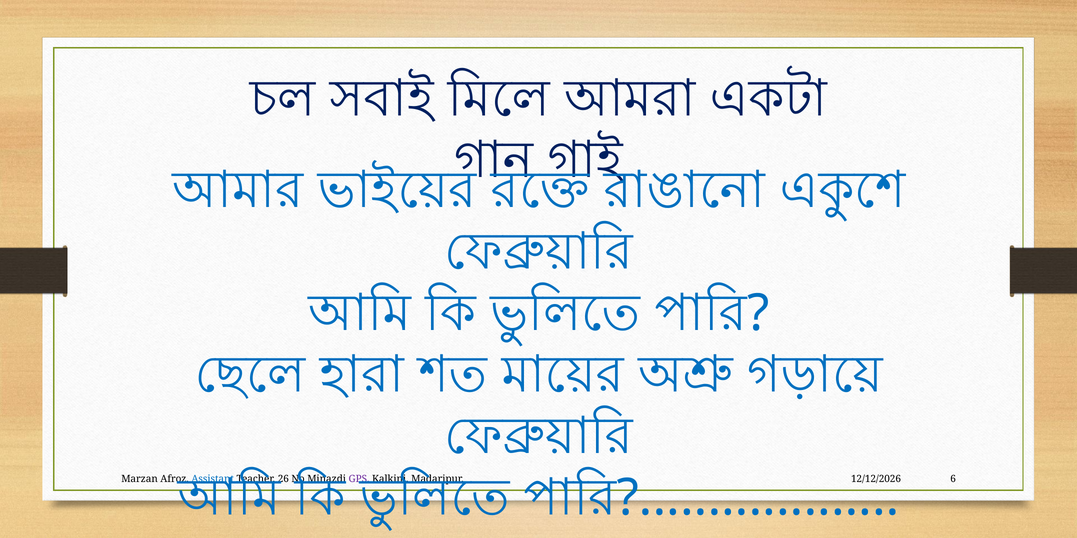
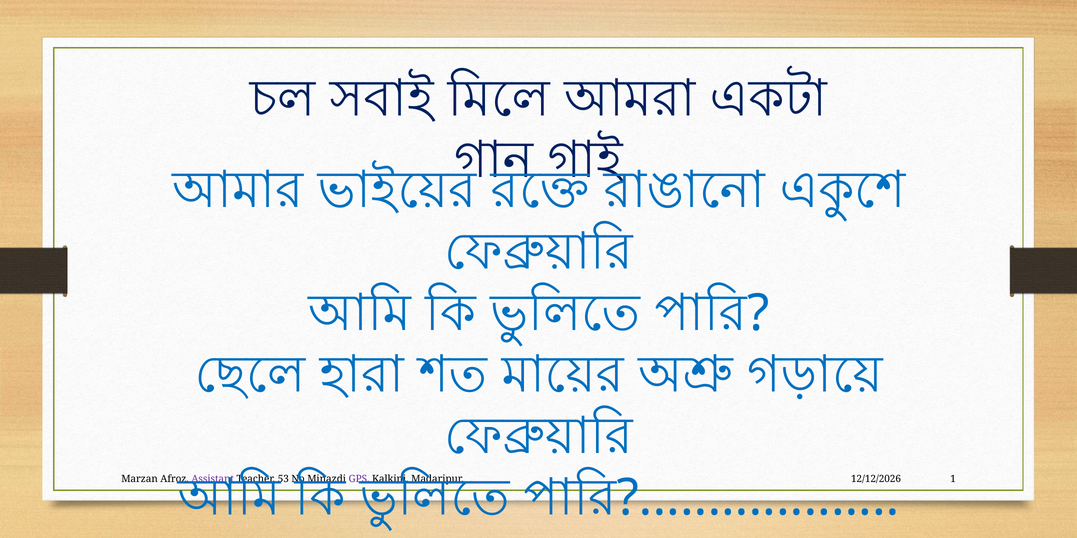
Assistant colour: blue -> purple (213, 480)
26: 26 -> 53 (283, 480)
6: 6 -> 1 (953, 480)
